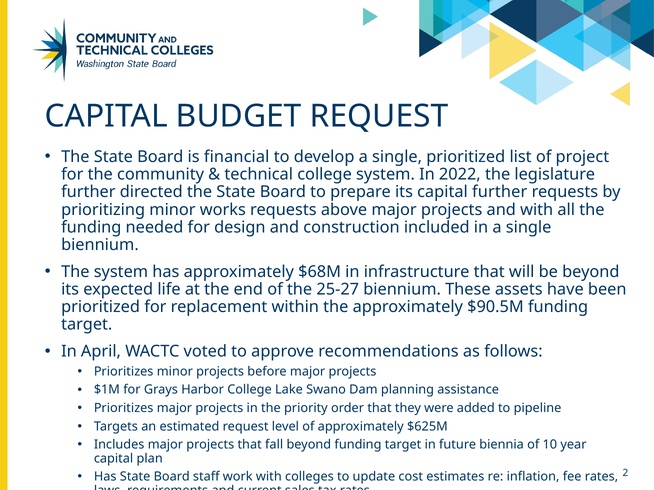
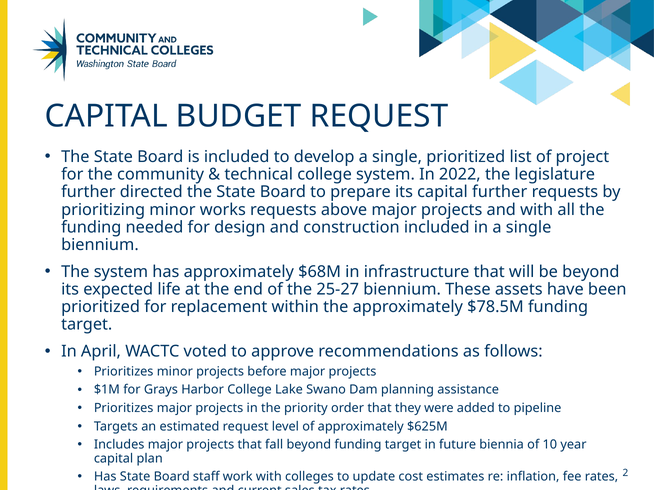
is financial: financial -> included (237, 157)
$90.5M: $90.5M -> $78.5M (495, 307)
